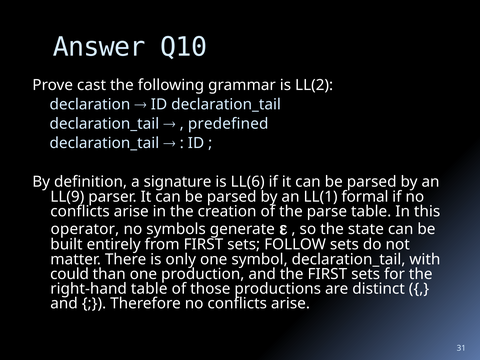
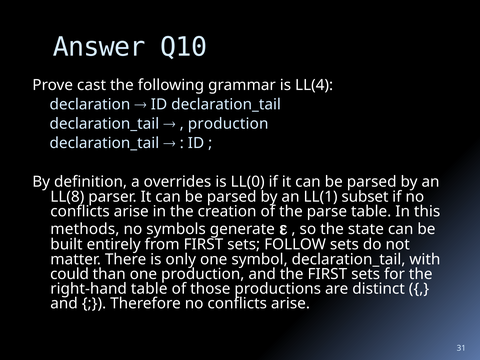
LL(2: LL(2 -> LL(4 (314, 85)
predefined: predefined -> production (228, 124)
signature: signature -> overrides (177, 182)
LL(6: LL(6 -> LL(0 (248, 182)
LL(9: LL(9 -> LL(8 (67, 197)
formal: formal -> subset (365, 197)
operator: operator -> methods (85, 229)
